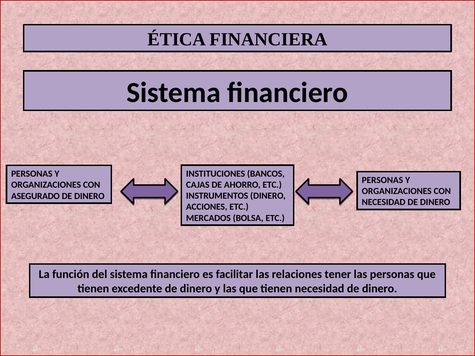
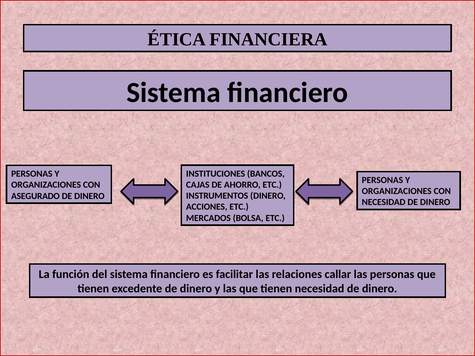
tener: tener -> callar (338, 275)
